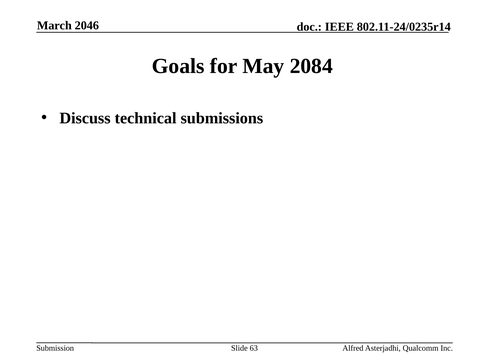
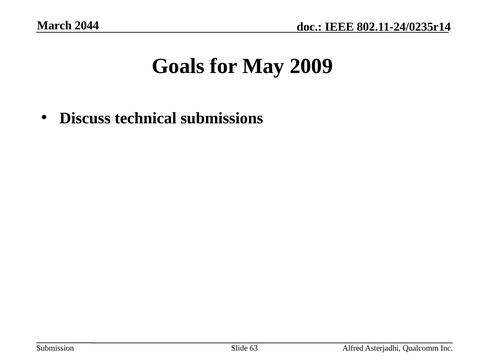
2046: 2046 -> 2044 (87, 26)
2084: 2084 -> 2009 (311, 66)
